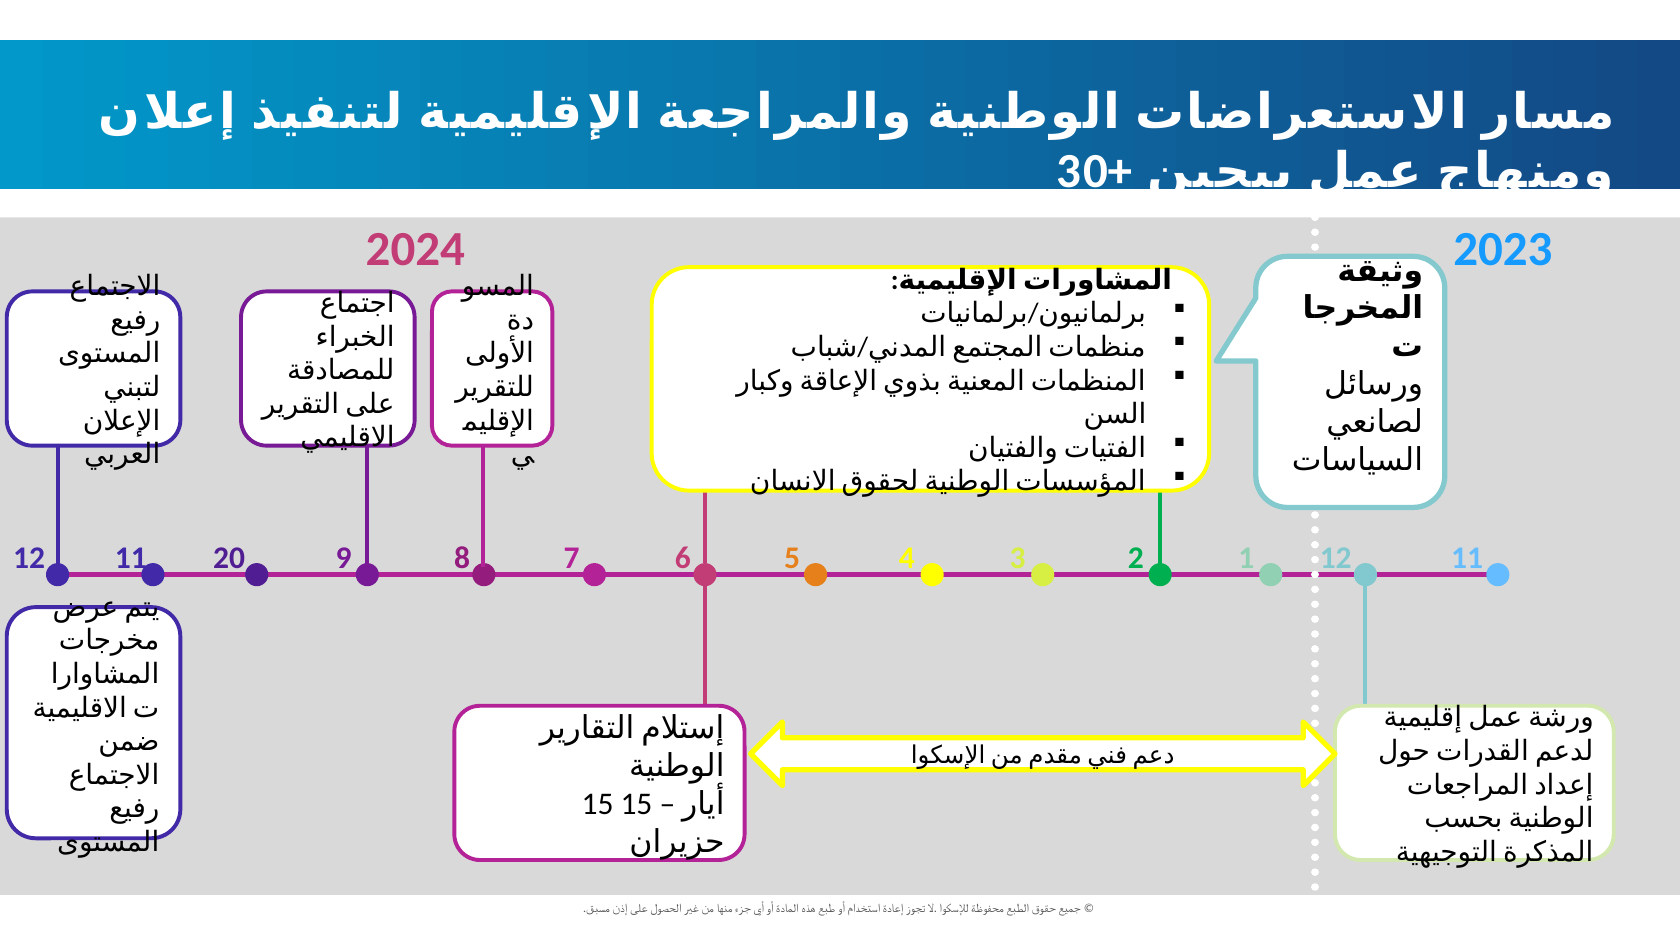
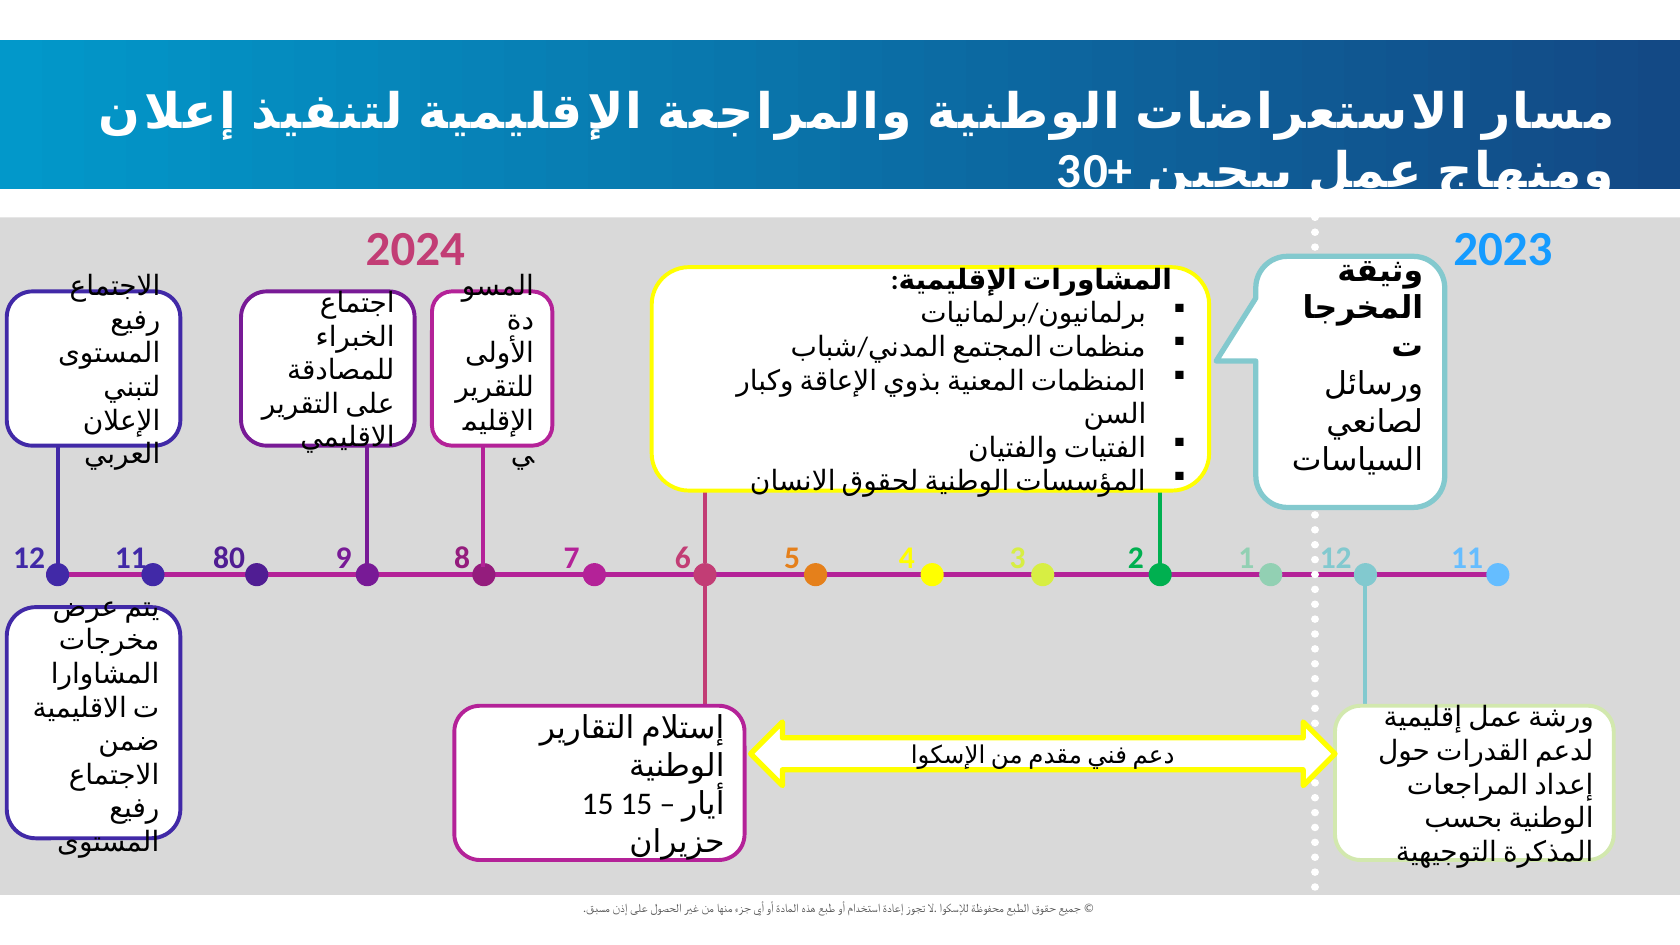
20: 20 -> 80 (229, 558)
